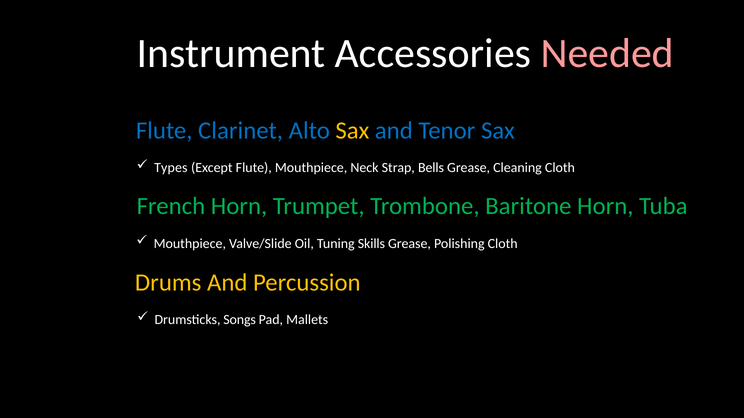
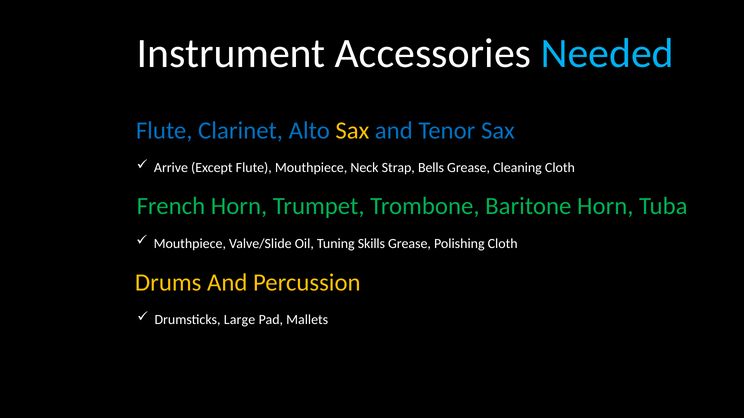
Needed colour: pink -> light blue (607, 53)
Types: Types -> Arrive (171, 168)
Songs: Songs -> Large (239, 320)
